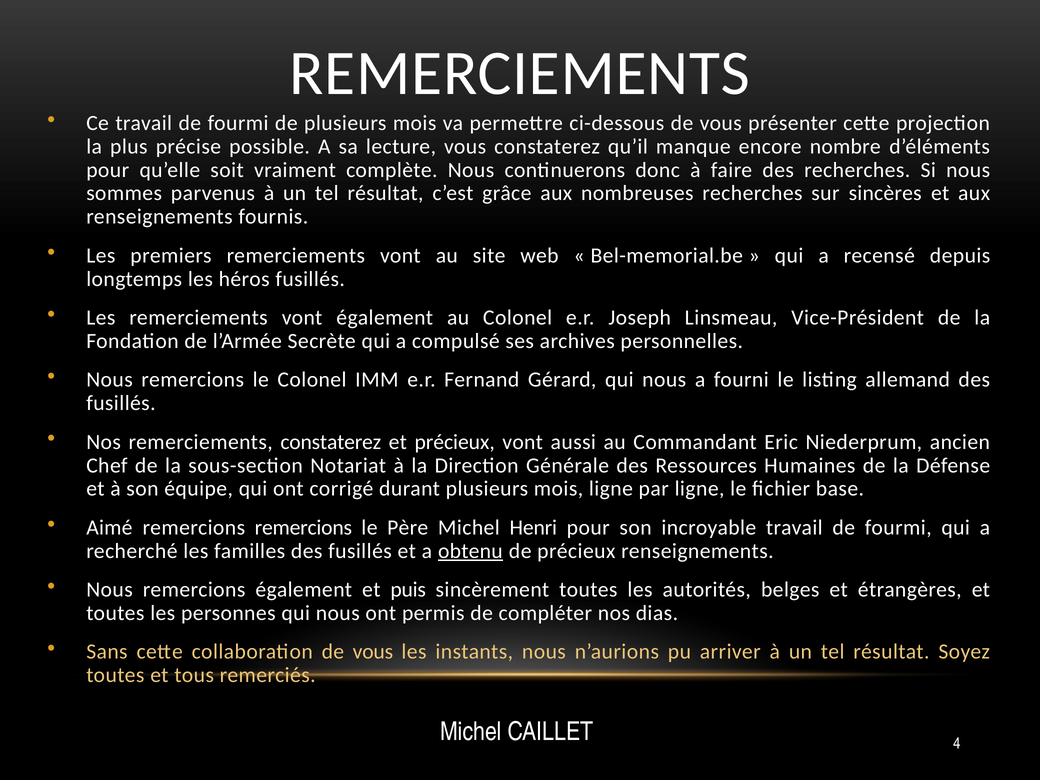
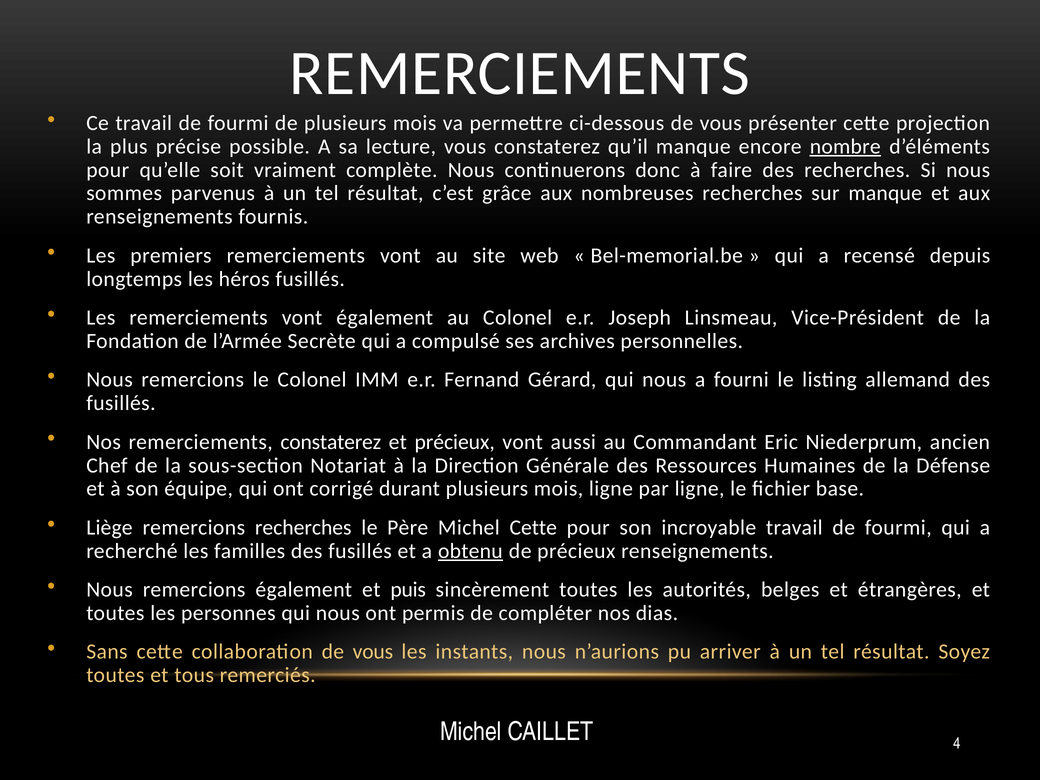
nombre underline: none -> present (845, 146)
sur sincères: sincères -> manque (885, 193)
Aimé: Aimé -> Liège (109, 528)
remercions remercions: remercions -> recherches (303, 528)
Michel Henri: Henri -> Cette (533, 528)
